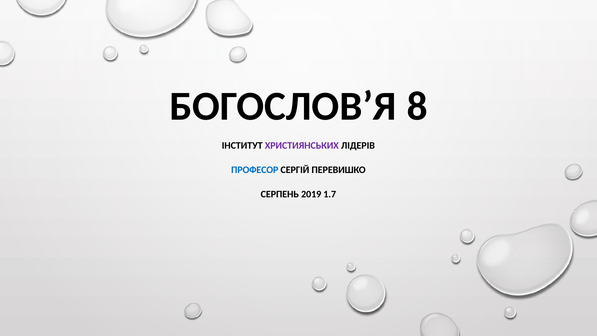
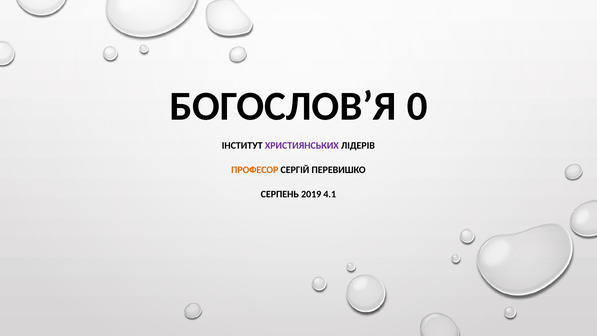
8: 8 -> 0 (417, 106)
ПРОФЕСОР colour: blue -> orange (255, 170)
1.7: 1.7 -> 4.1 (330, 194)
